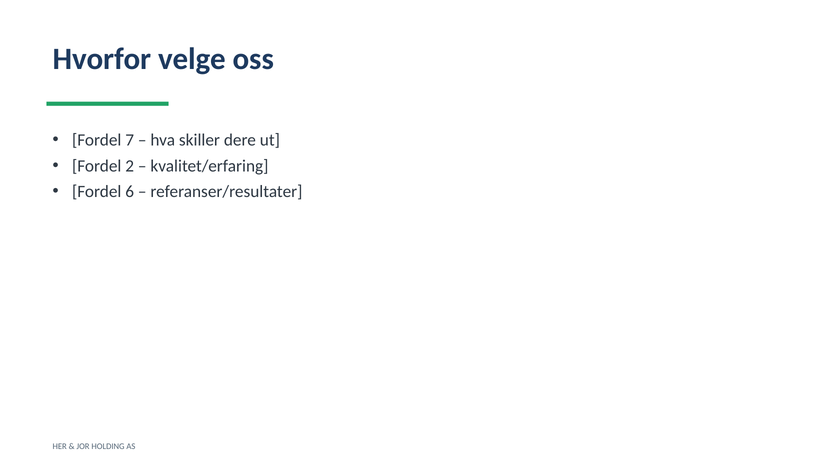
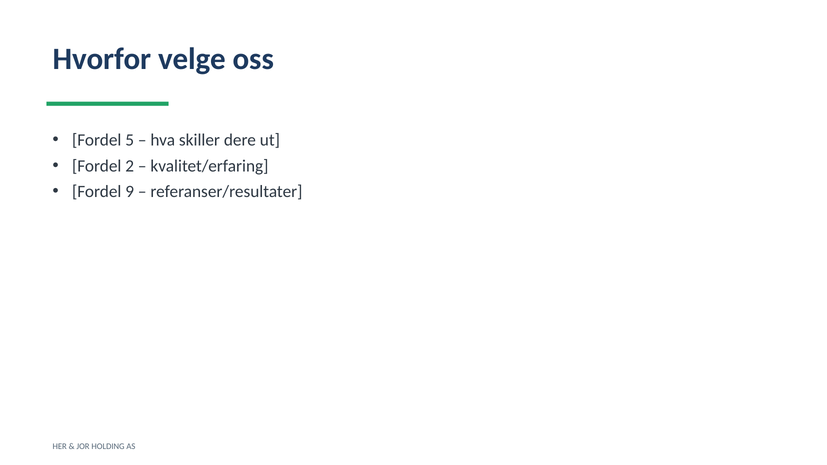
7: 7 -> 5 (130, 140)
6: 6 -> 9 (130, 192)
